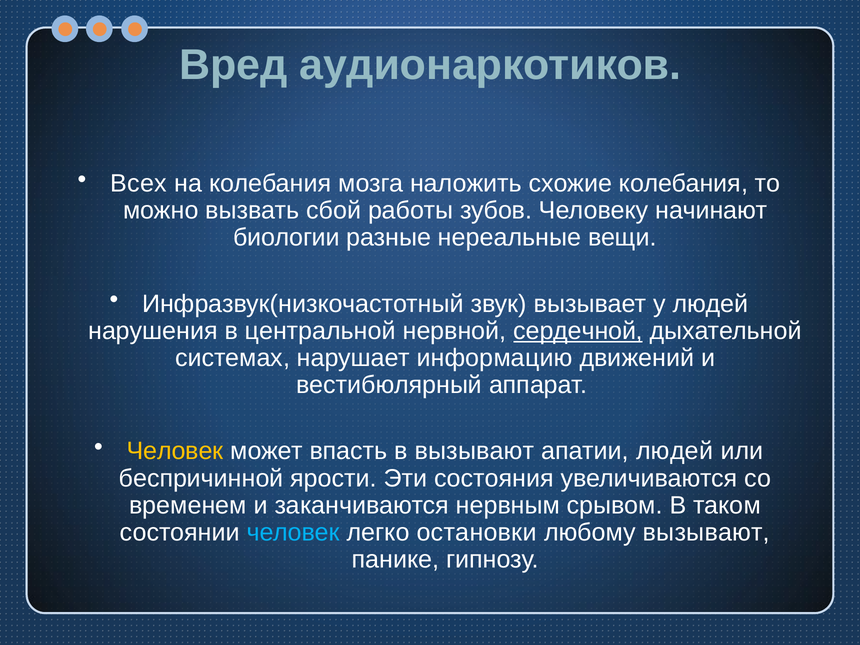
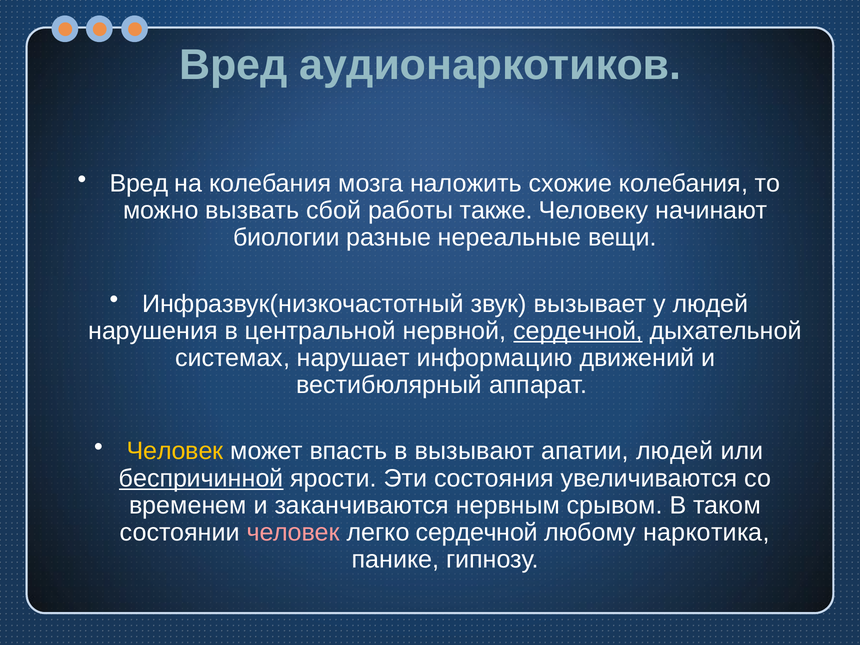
Всех: Всех -> Вред (139, 183)
зубов: зубов -> также (496, 210)
беспричинной underline: none -> present (201, 478)
человек colour: light blue -> pink (293, 532)
легко остановки: остановки -> сердечной (477, 532)
любому вызывают: вызывают -> наркотика (706, 532)
